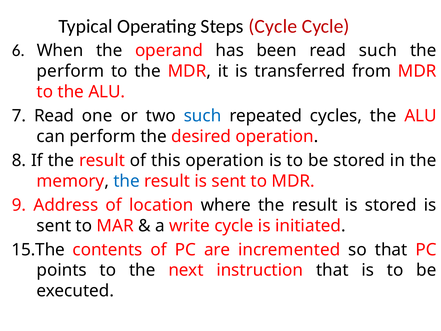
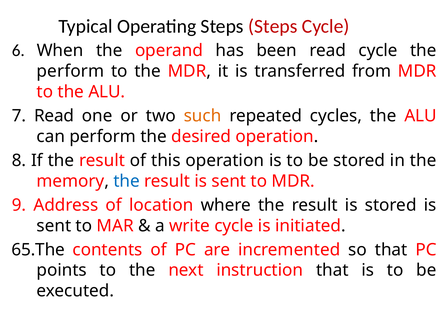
Steps Cycle: Cycle -> Steps (273, 26)
read such: such -> cycle (378, 50)
such colour: blue -> orange (203, 116)
15.The: 15.The -> 65.The (38, 250)
